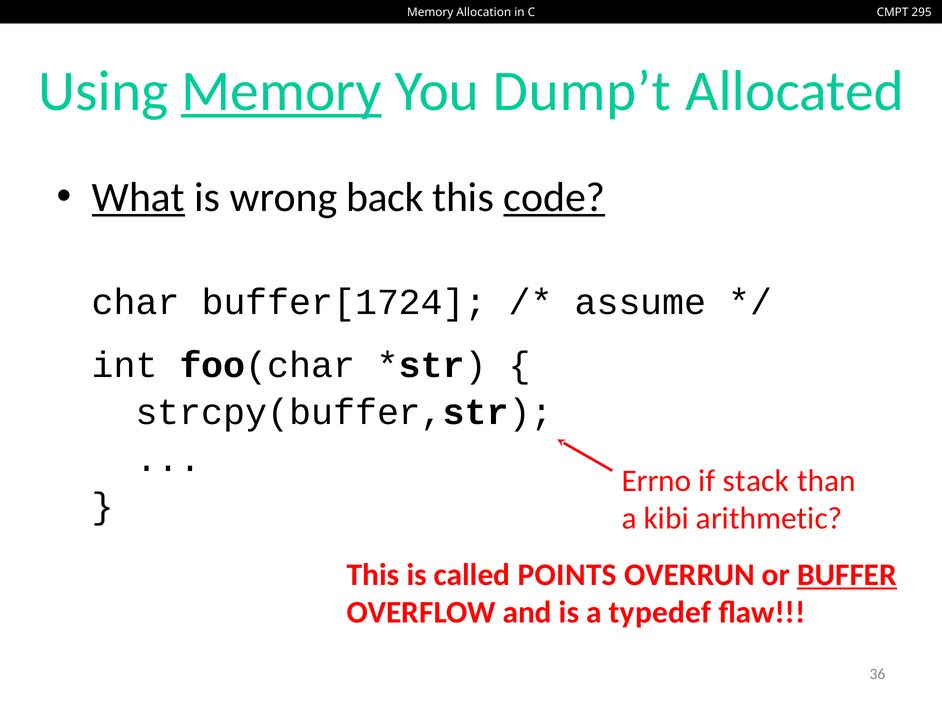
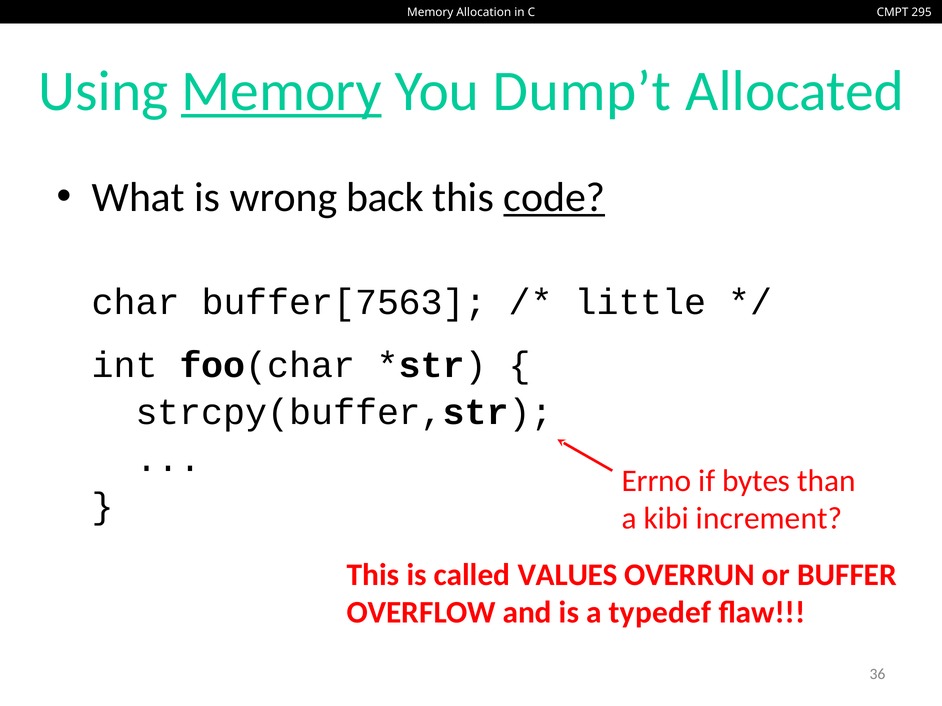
What underline: present -> none (138, 198)
buffer[1724: buffer[1724 -> buffer[7563 (344, 303)
assume: assume -> little (641, 303)
stack: stack -> bytes (756, 481)
arithmetic: arithmetic -> increment (769, 519)
POINTS: POINTS -> VALUES (568, 575)
BUFFER underline: present -> none (847, 575)
